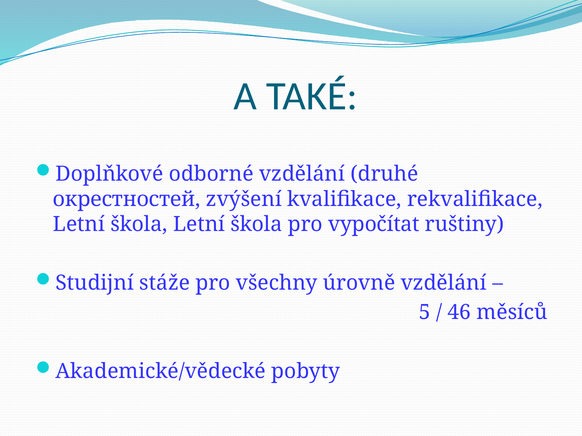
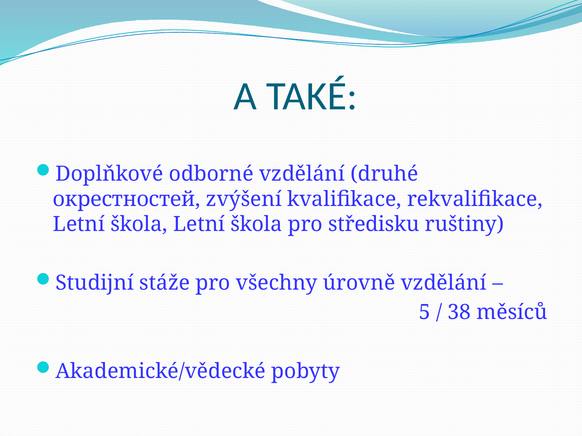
vypočítat: vypočítat -> středisku (374, 225)
46: 46 -> 38 (459, 313)
